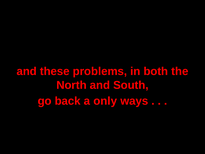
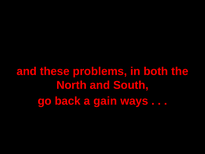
only: only -> gain (105, 101)
